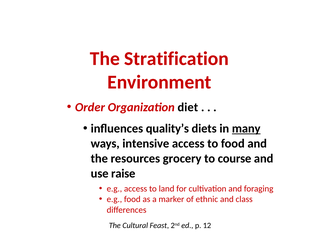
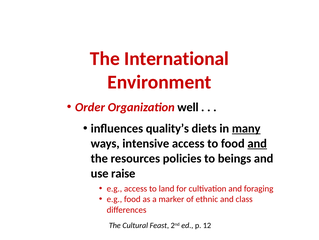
Stratification: Stratification -> International (177, 59)
diet: diet -> well (188, 107)
and underline: none -> present (257, 143)
grocery: grocery -> policies (182, 158)
course: course -> beings (234, 158)
